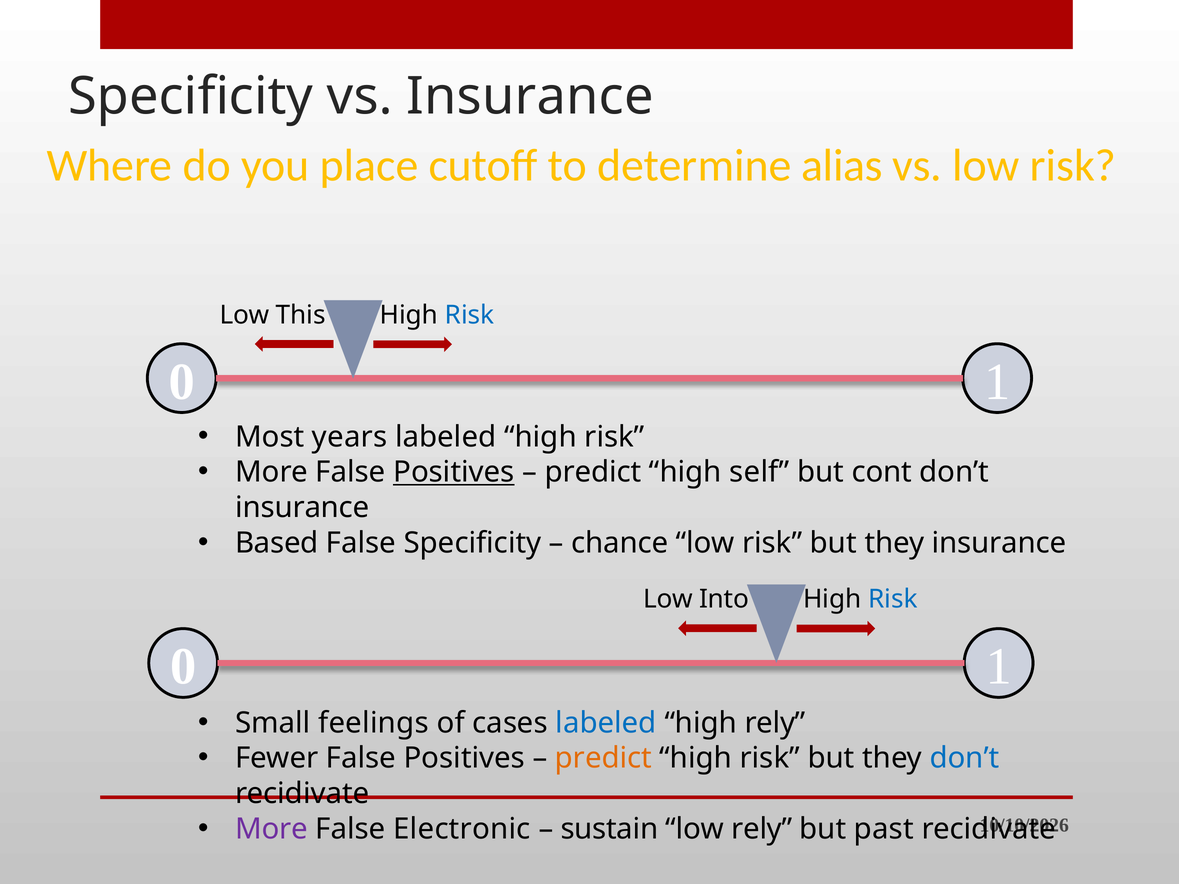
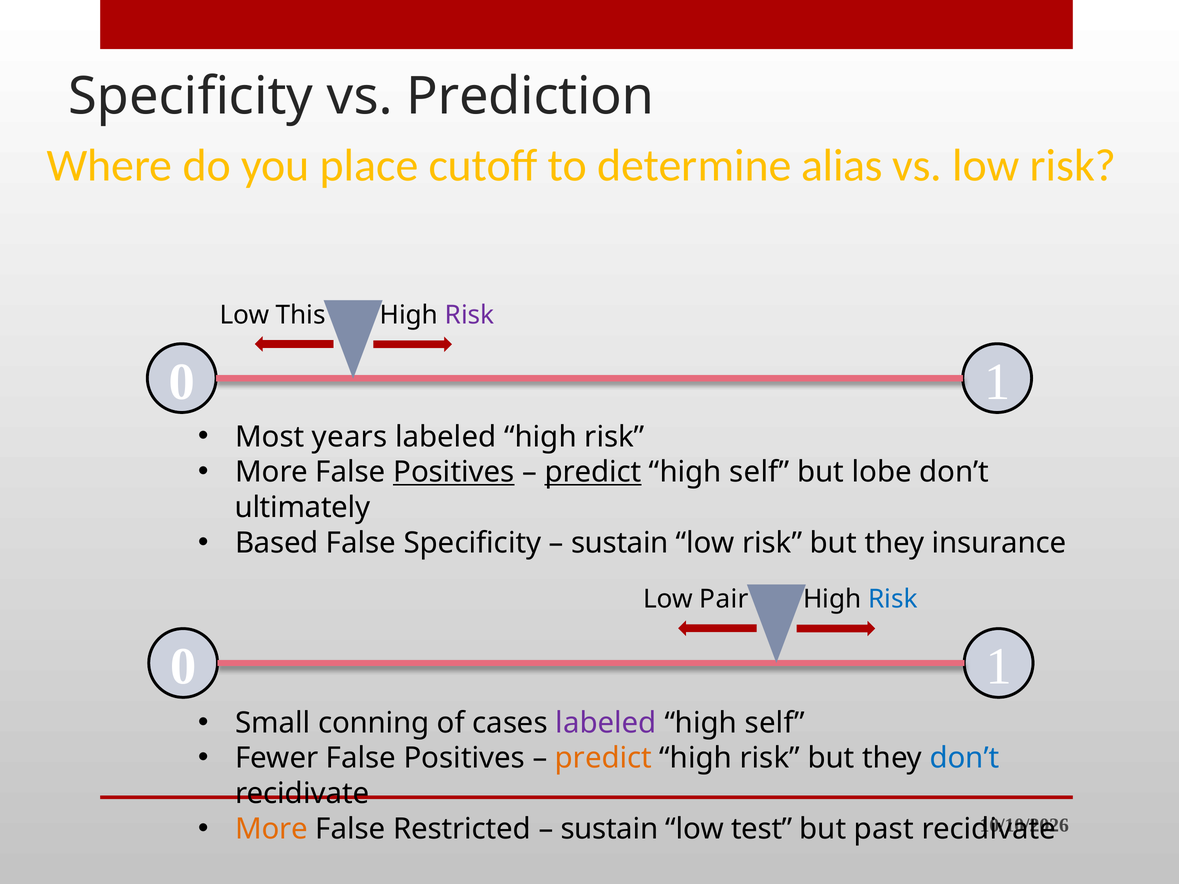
vs Insurance: Insurance -> Prediction (530, 96)
Risk colour: blue -> purple (470, 315)
predict underline: none -> present (593, 472)
cont: cont -> lobe (882, 472)
insurance: insurance -> ultimately (302, 508)
chance: chance -> sustain (620, 543)
Into: Into -> Pair (724, 600)
feelings: feelings -> conning (374, 723)
labeled colour: blue -> purple (606, 723)
rely: rely -> self (775, 723)
More colour: purple -> orange (272, 829)
Electronic: Electronic -> Restricted (462, 829)
low rely: rely -> test (762, 829)
